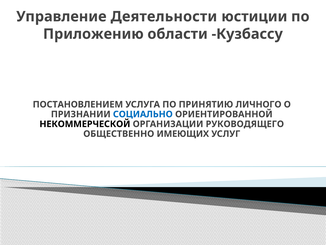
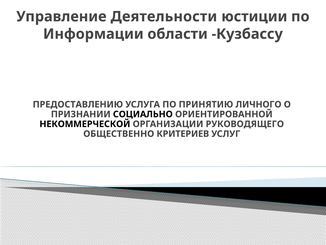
Приложению: Приложению -> Информации (93, 34)
ПОСТАНОВЛЕНИЕМ: ПОСТАНОВЛЕНИЕМ -> ПРЕДОСТАВЛЕНИЮ (78, 104)
СОЦИАЛЬНО colour: blue -> black (143, 114)
ИМЕЮЩИХ: ИМЕЮЩИХ -> КРИТЕРИЕВ (183, 134)
